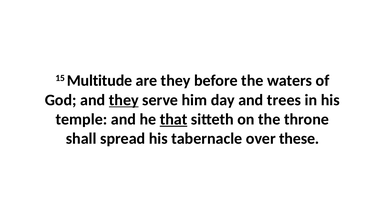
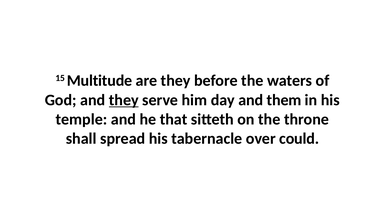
trees: trees -> them (284, 100)
that underline: present -> none (174, 119)
these: these -> could (299, 138)
